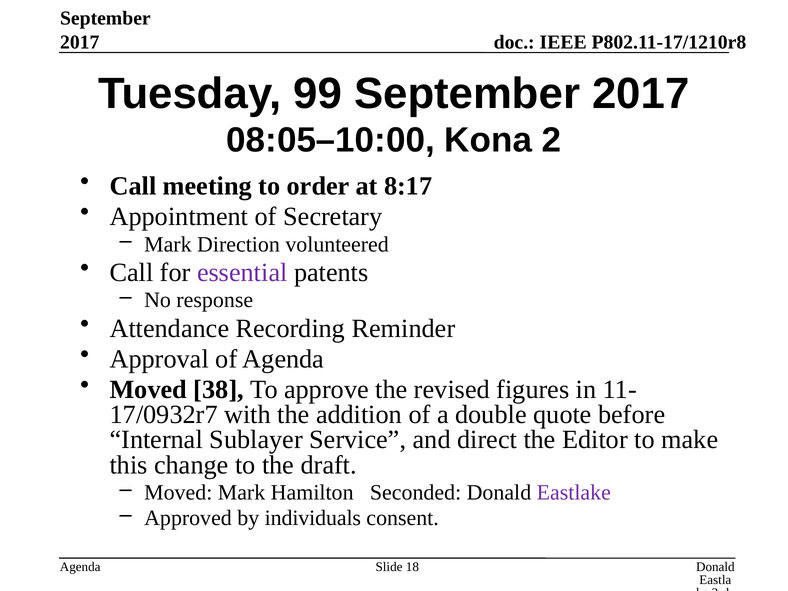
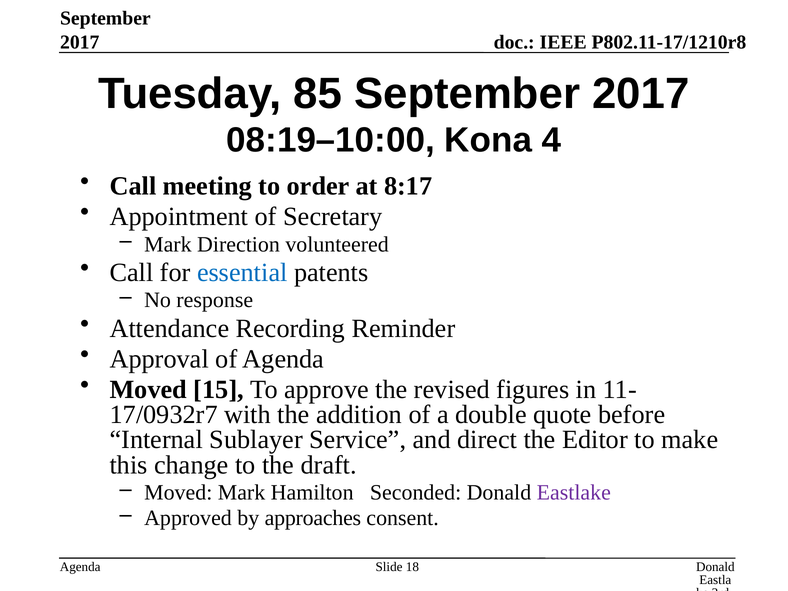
99: 99 -> 85 (318, 94)
08:05–10:00: 08:05–10:00 -> 08:19–10:00 (331, 140)
2: 2 -> 4 (552, 140)
essential colour: purple -> blue (242, 273)
38: 38 -> 15 (219, 389)
individuals: individuals -> approaches (313, 518)
